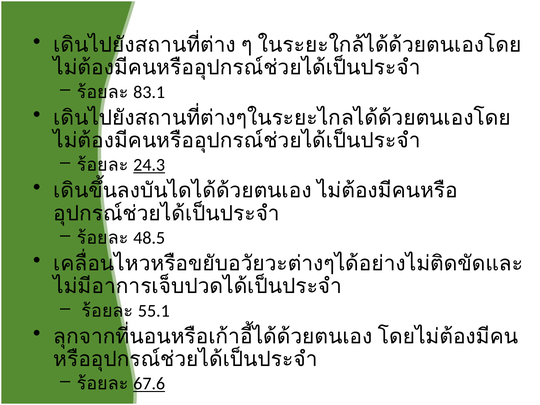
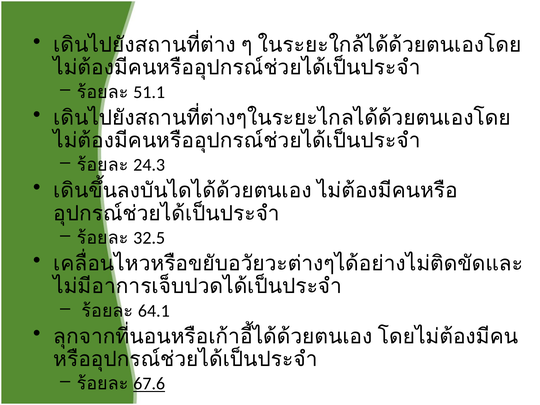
83.1: 83.1 -> 51.1 (149, 92)
24.3 underline: present -> none (149, 165)
48.5: 48.5 -> 32.5 (149, 238)
55.1: 55.1 -> 64.1 (154, 311)
